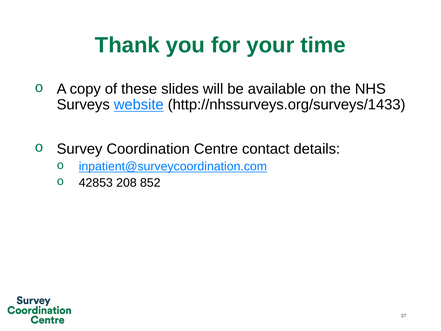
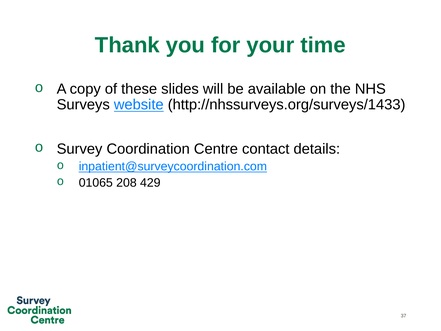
42853: 42853 -> 01065 (96, 183)
852: 852 -> 429 (150, 183)
